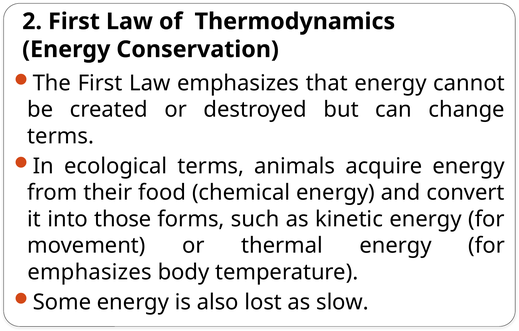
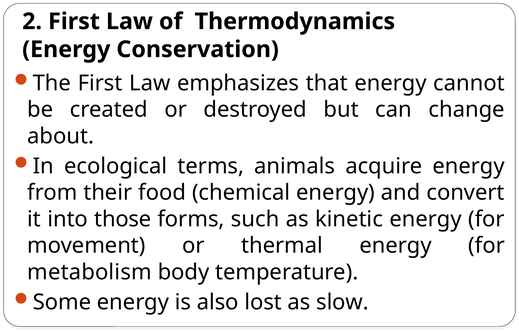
terms: terms -> about (61, 136)
emphasizes: emphasizes -> metabolism (90, 272)
